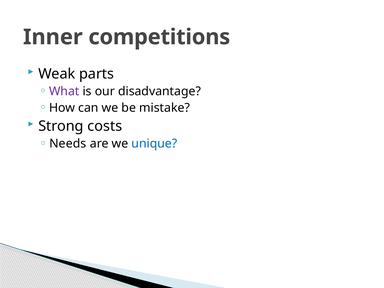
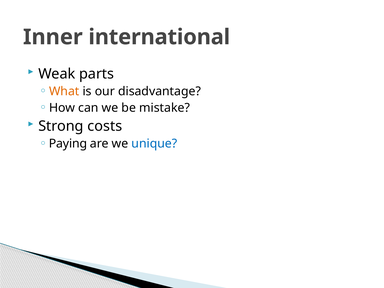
competitions: competitions -> international (159, 37)
What colour: purple -> orange (64, 91)
Needs: Needs -> Paying (68, 144)
